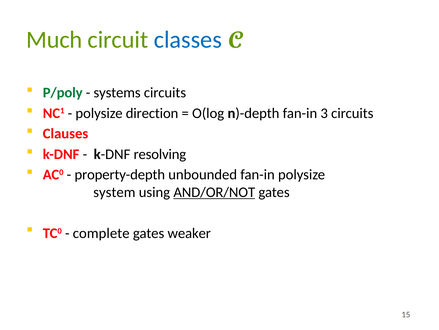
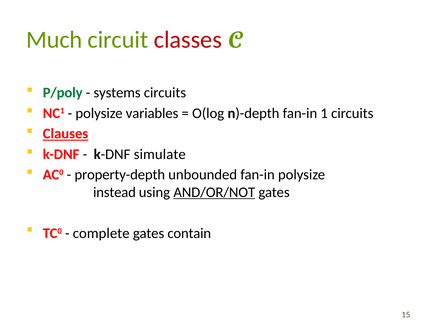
classes colour: blue -> red (188, 40)
direction: direction -> variables (152, 113)
3: 3 -> 1 (324, 113)
Clauses underline: none -> present (66, 133)
resolving: resolving -> simulate (160, 154)
system: system -> instead (114, 192)
weaker: weaker -> contain (189, 233)
